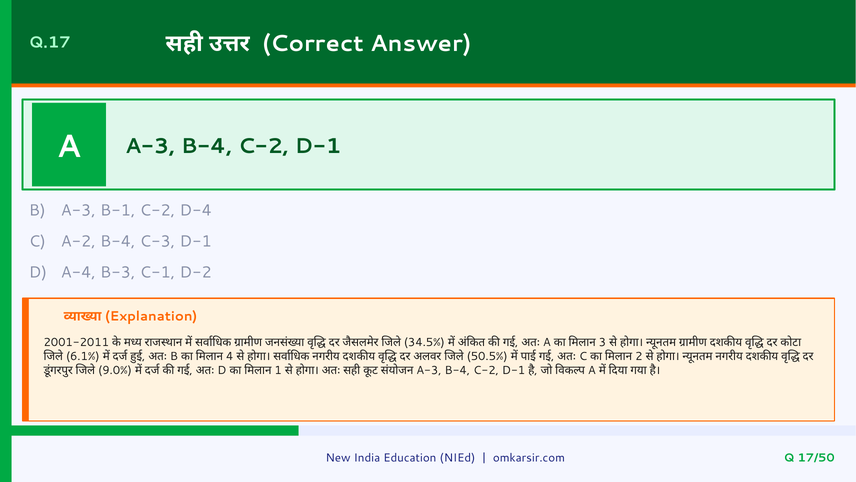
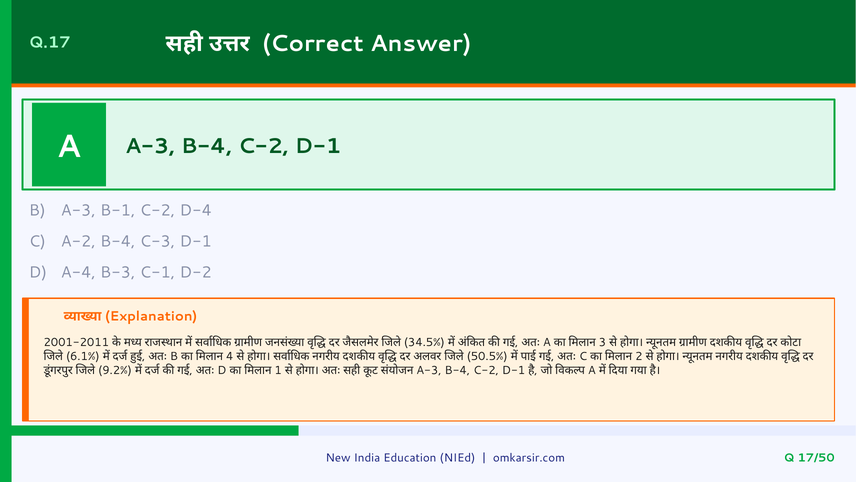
9.0%: 9.0% -> 9.2% (115, 370)
